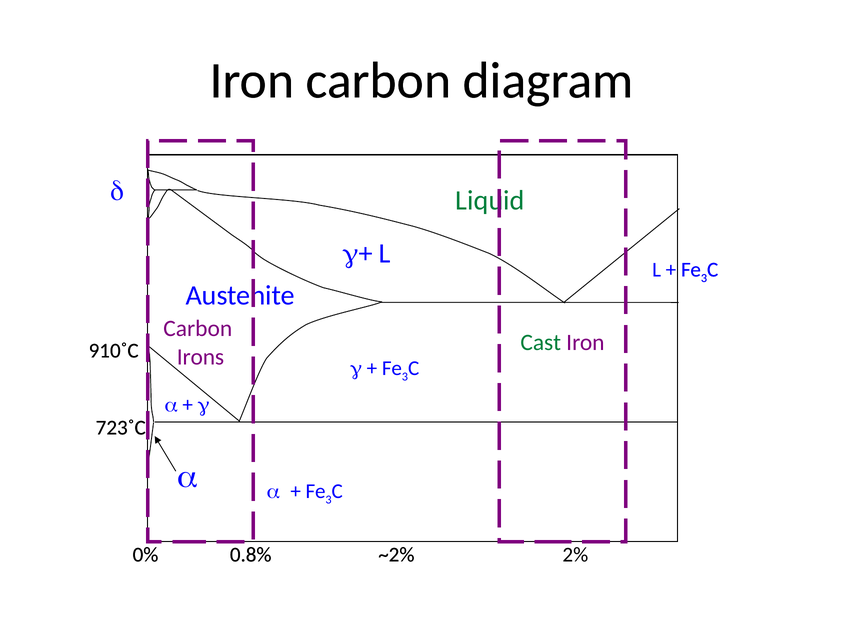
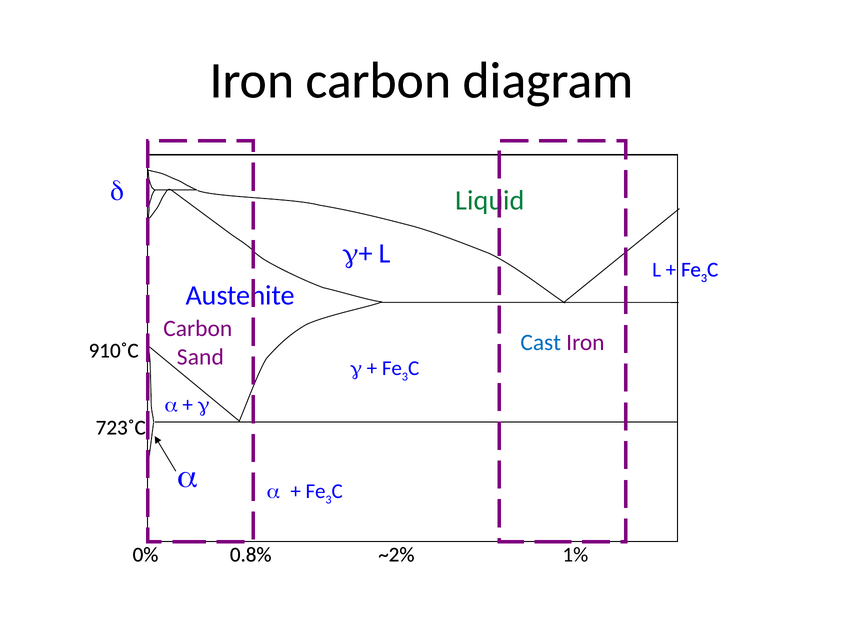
Cast colour: green -> blue (541, 343)
Irons: Irons -> Sand (200, 357)
2%: 2% -> 1% (575, 555)
